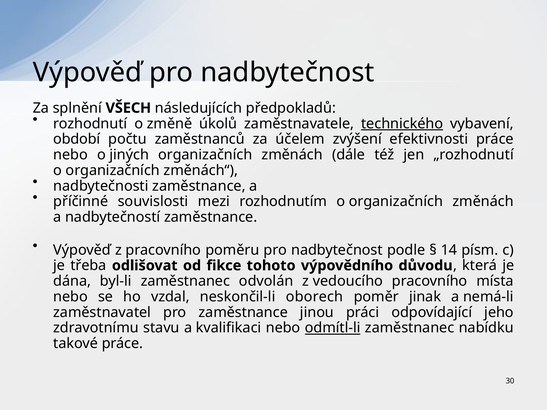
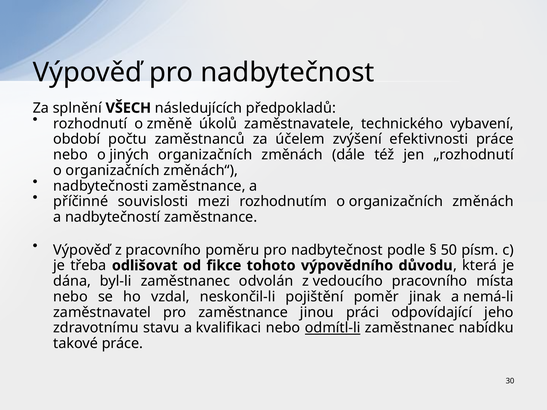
technického underline: present -> none (402, 124)
14: 14 -> 50 (449, 250)
oborech: oborech -> pojištění (315, 297)
